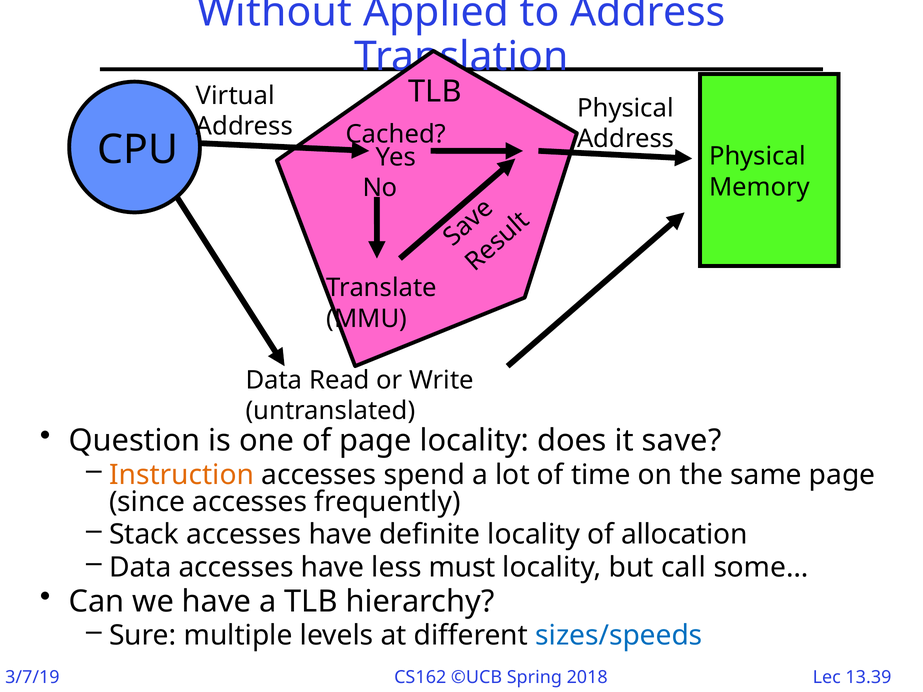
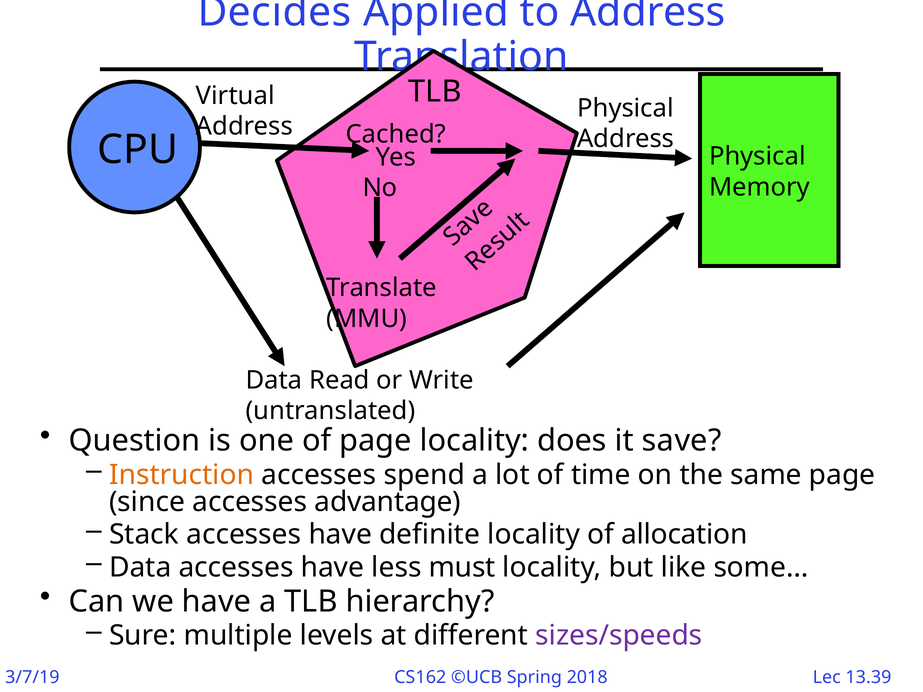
Without: Without -> Decides (274, 12)
frequently: frequently -> advantage (388, 502)
call: call -> like (684, 568)
sizes/speeds colour: blue -> purple (619, 636)
